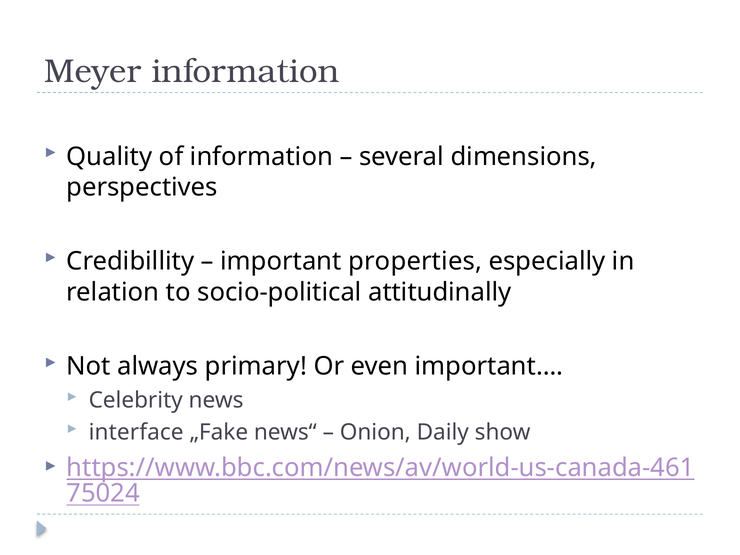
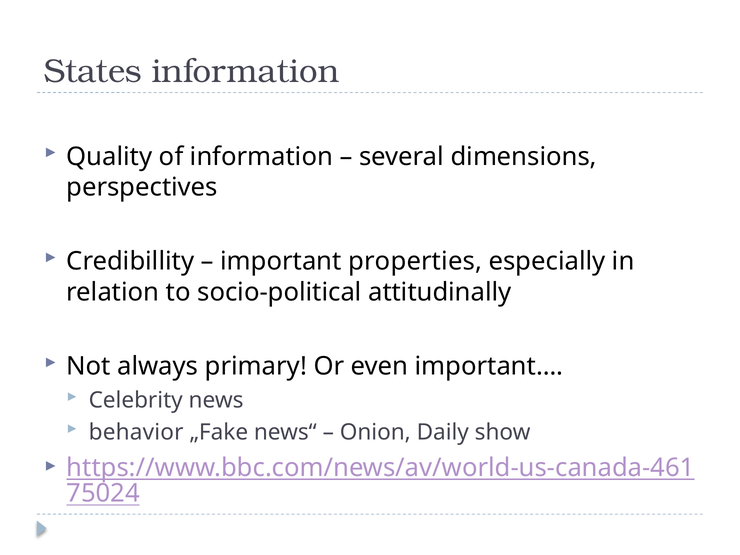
Meyer: Meyer -> States (93, 71)
interface: interface -> behavior (136, 432)
